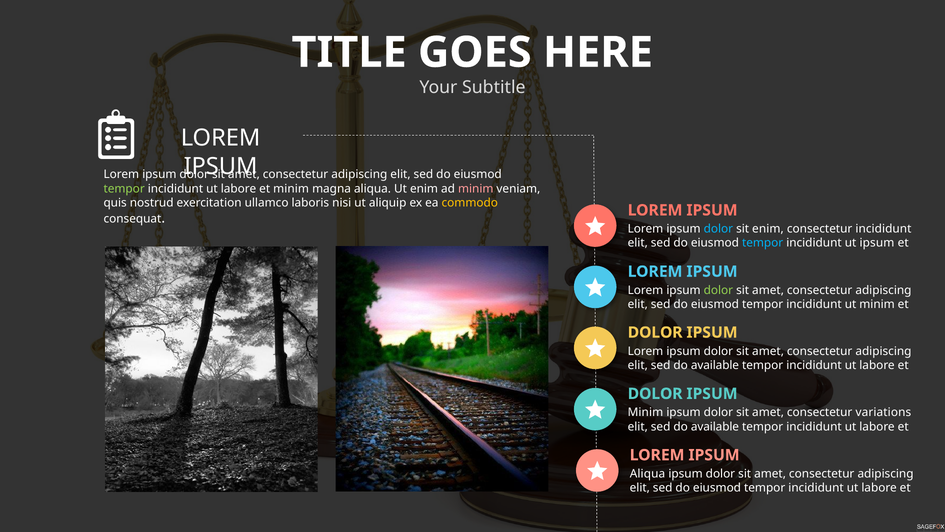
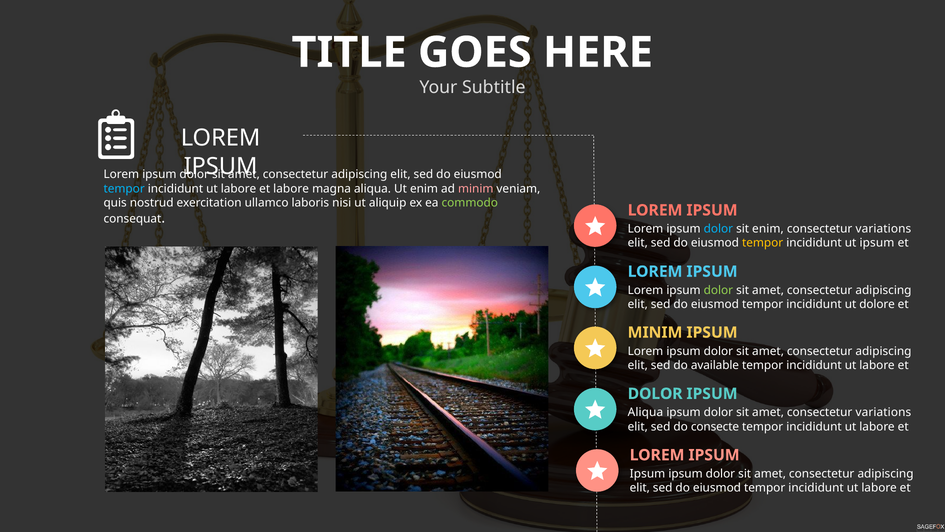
tempor colour: light green -> light blue (124, 189)
et minim: minim -> labore (291, 189)
commodo colour: yellow -> light green (470, 203)
incididunt: incididunt -> variations (883, 229)
tempor colour: light blue -> yellow (763, 243)
ut minim: minim -> dolore (877, 304)
DOLOR: DOLOR -> MINIM (655, 332)
Minim: Minim -> Aliqua (645, 412)
available: available -> consecte (715, 426)
Aliqua: Aliqua -> Ipsum (648, 473)
